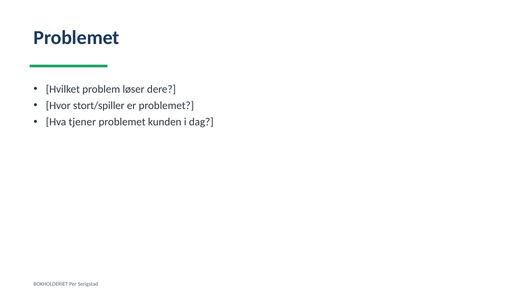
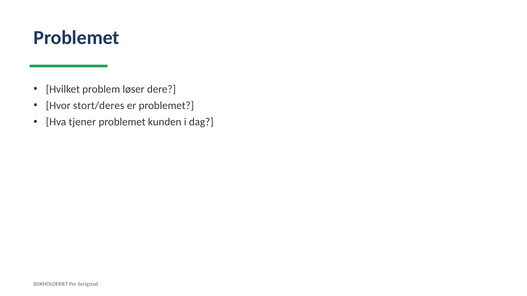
stort/spiller: stort/spiller -> stort/deres (99, 106)
